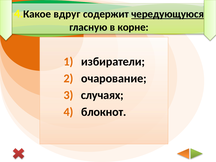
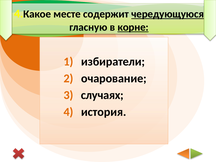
вдруг: вдруг -> месте (67, 14)
корне underline: none -> present (133, 27)
блокнот: блокнот -> история (104, 112)
